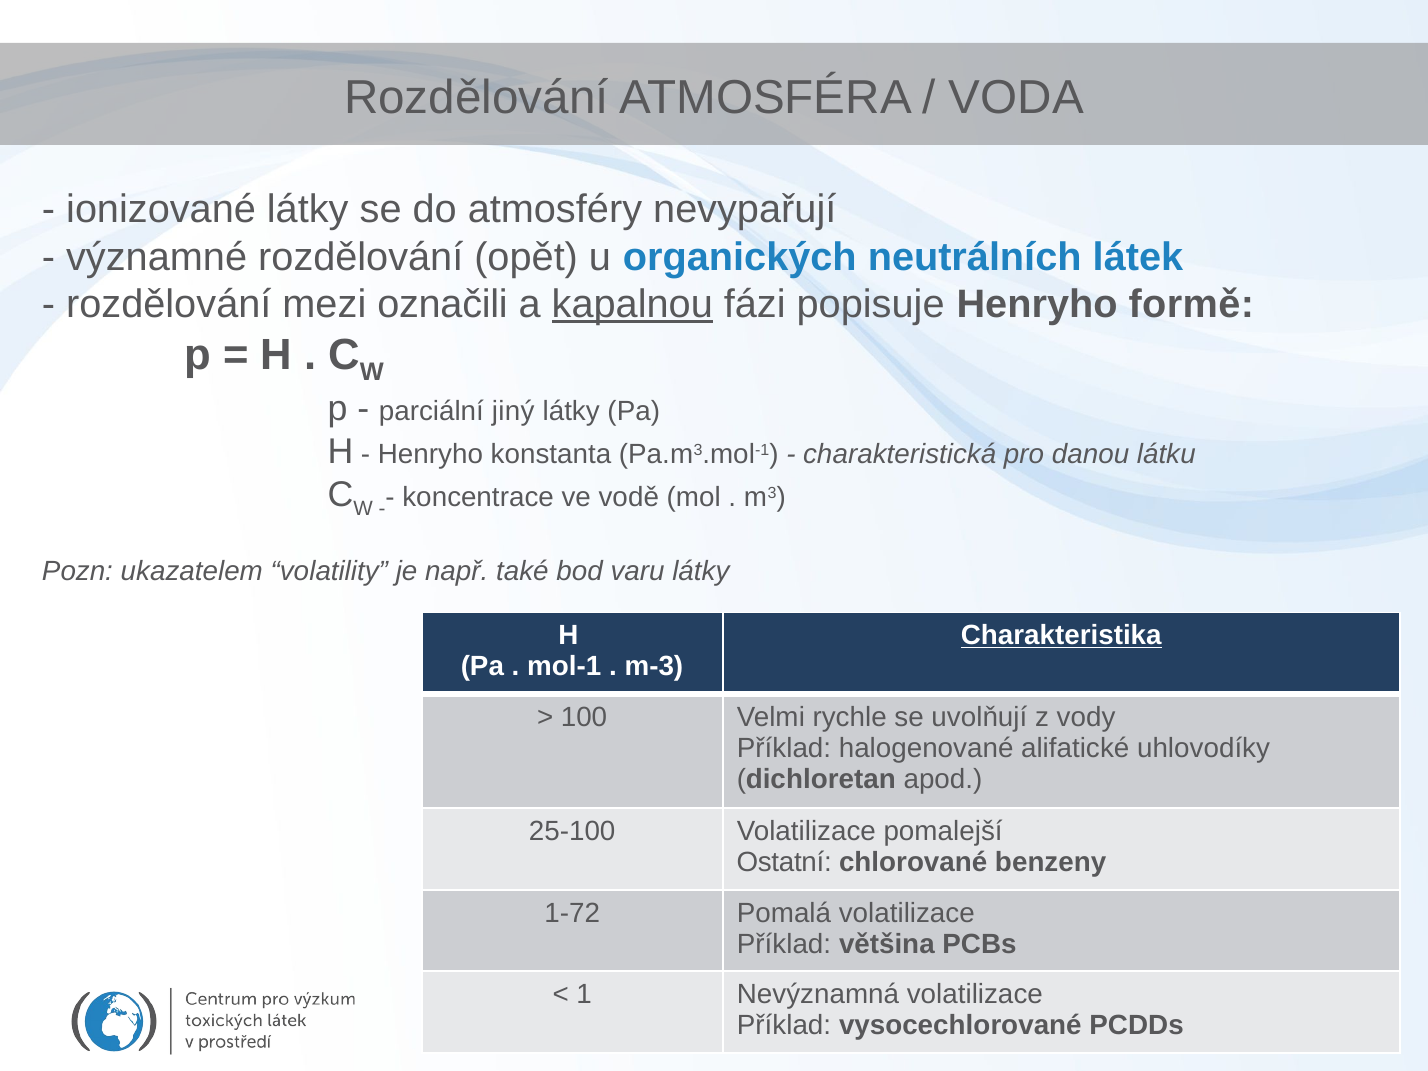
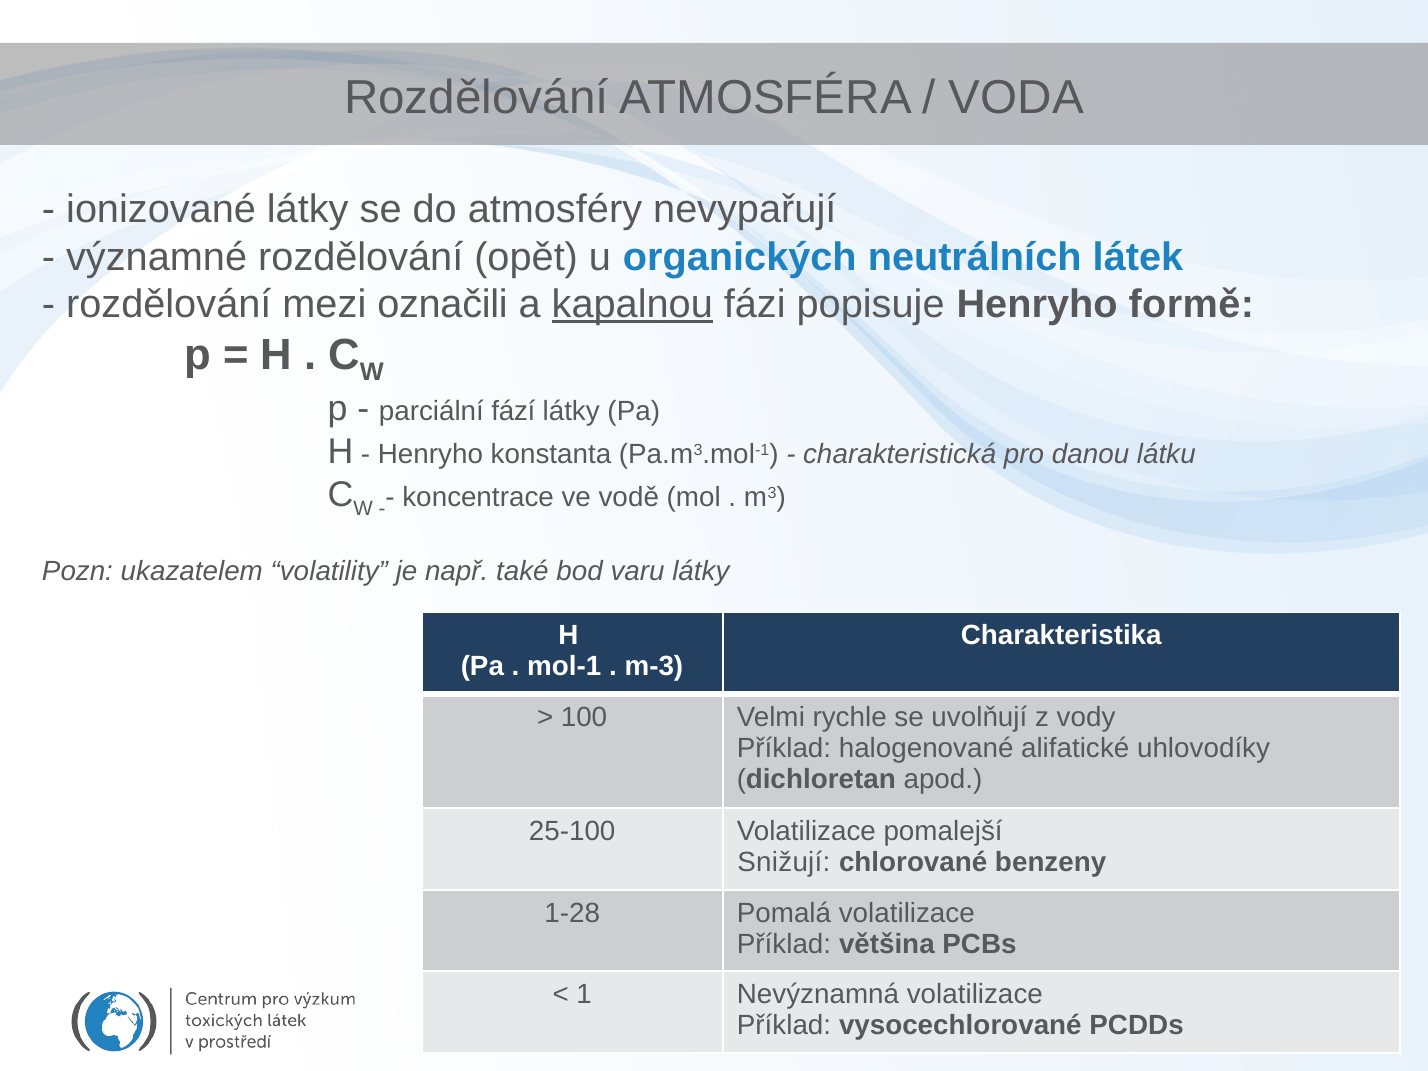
jiný: jiný -> fází (513, 412)
Charakteristika underline: present -> none (1061, 636)
Ostatní: Ostatní -> Snižují (784, 863)
1-72: 1-72 -> 1-28 (572, 913)
